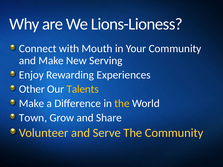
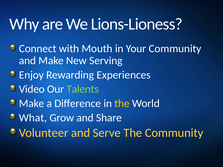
Other: Other -> Video (32, 89)
Talents colour: yellow -> light green (83, 89)
Town: Town -> What (33, 118)
